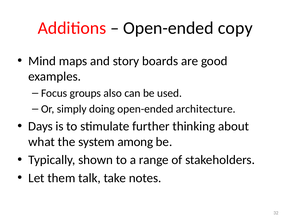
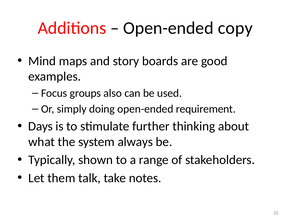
architecture: architecture -> requirement (206, 109)
among: among -> always (135, 142)
